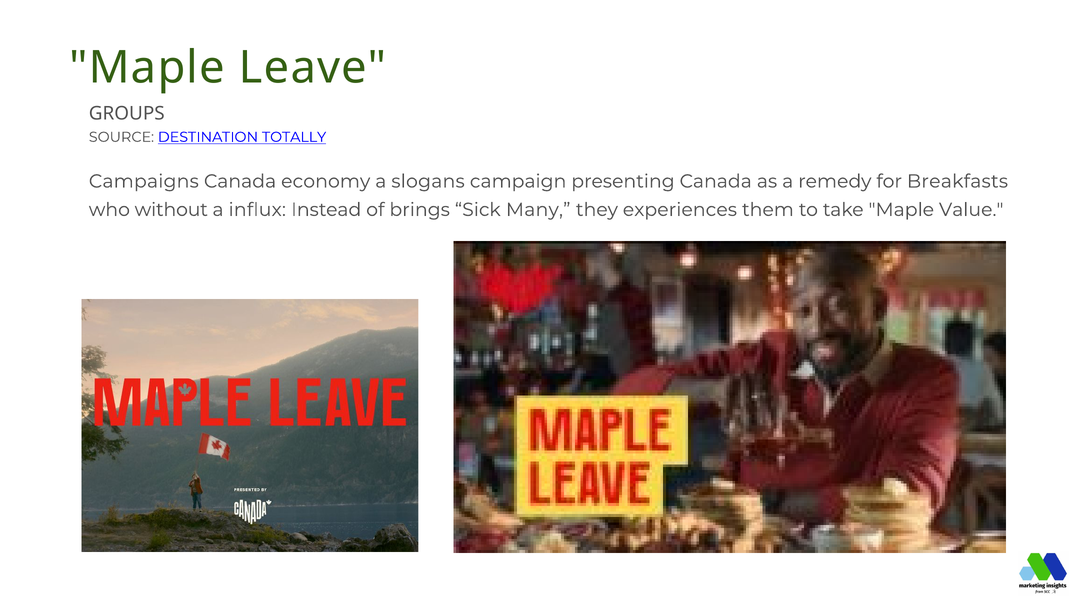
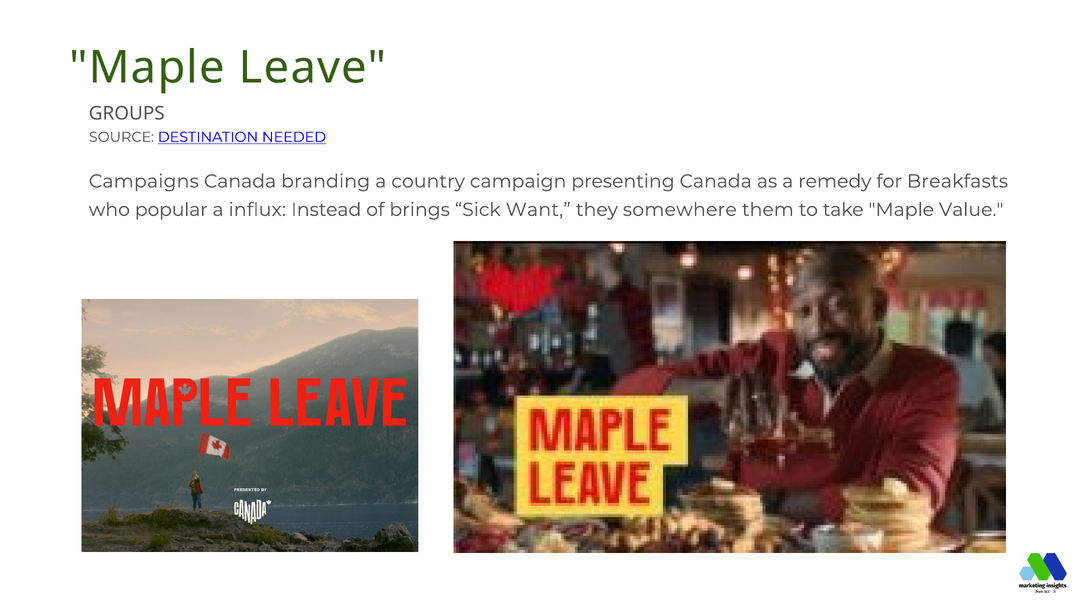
TOTALLY: TOTALLY -> NEEDED (294, 137)
economy: economy -> branding (326, 181)
slogans: slogans -> country (428, 181)
without: without -> popular (171, 210)
Many: Many -> Want (538, 210)
experiences: experiences -> somewhere (680, 210)
